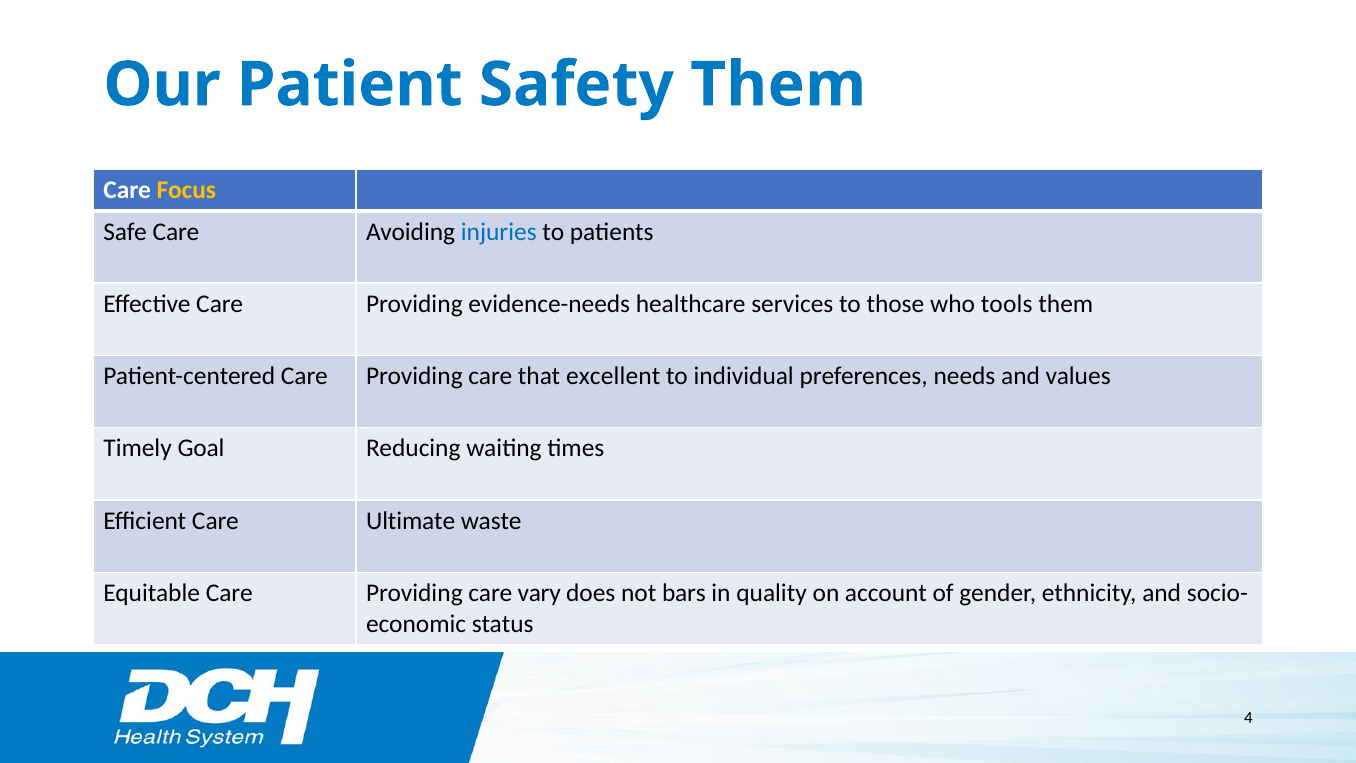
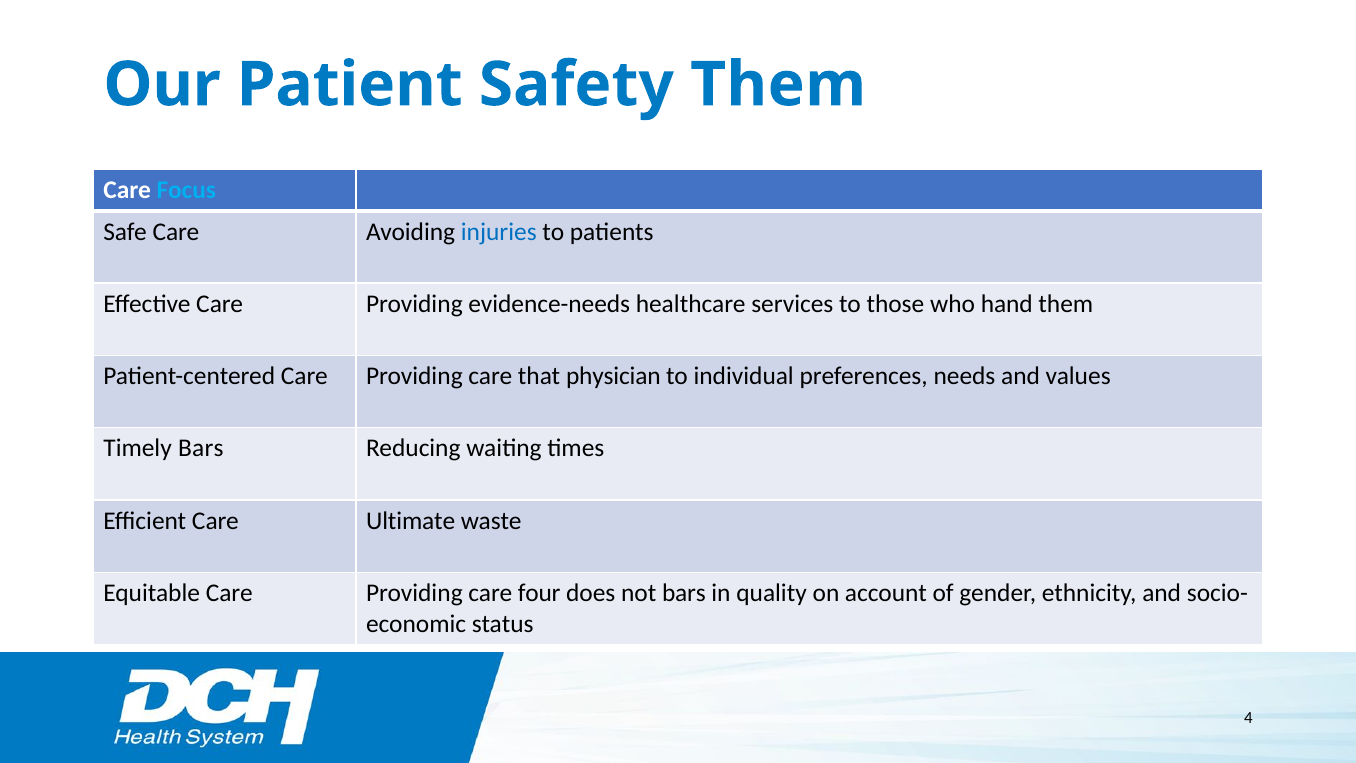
Focus colour: yellow -> light blue (186, 190)
tools: tools -> hand (1007, 304)
excellent: excellent -> physician (613, 376)
Timely Goal: Goal -> Bars (201, 448)
vary: vary -> four (539, 593)
